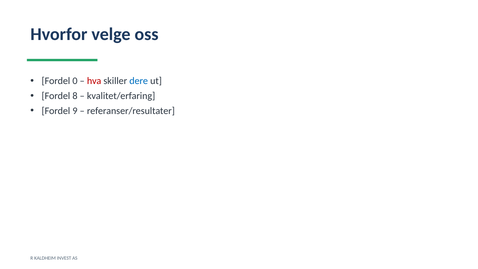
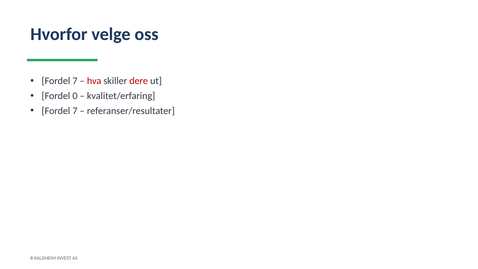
0: 0 -> 7 (75, 81)
dere colour: blue -> red (139, 81)
8: 8 -> 0 (75, 96)
9: 9 -> 7 (75, 111)
